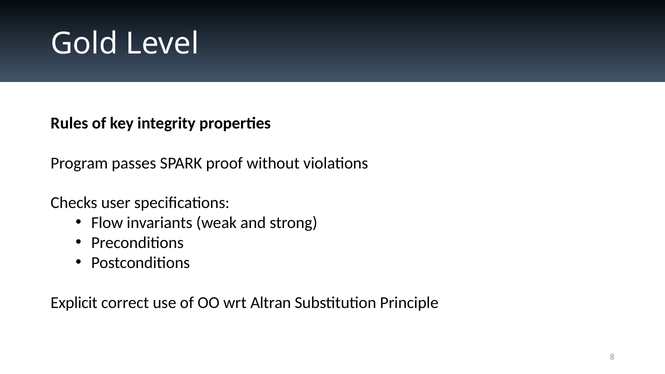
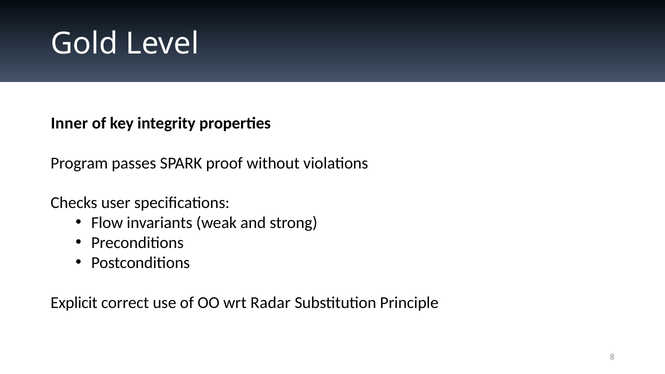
Rules: Rules -> Inner (69, 123)
Altran: Altran -> Radar (271, 303)
